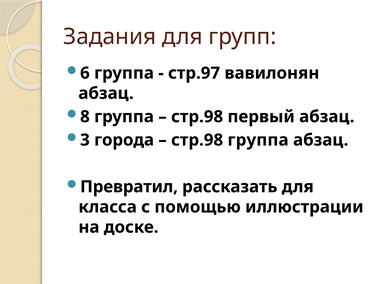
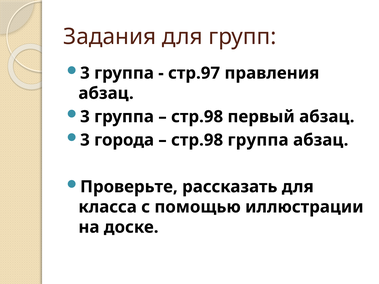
6: 6 -> 3 (85, 73)
вавилонян: вавилонян -> правления (272, 73)
8: 8 -> 3 (85, 117)
Превратил: Превратил -> Проверьте (129, 187)
